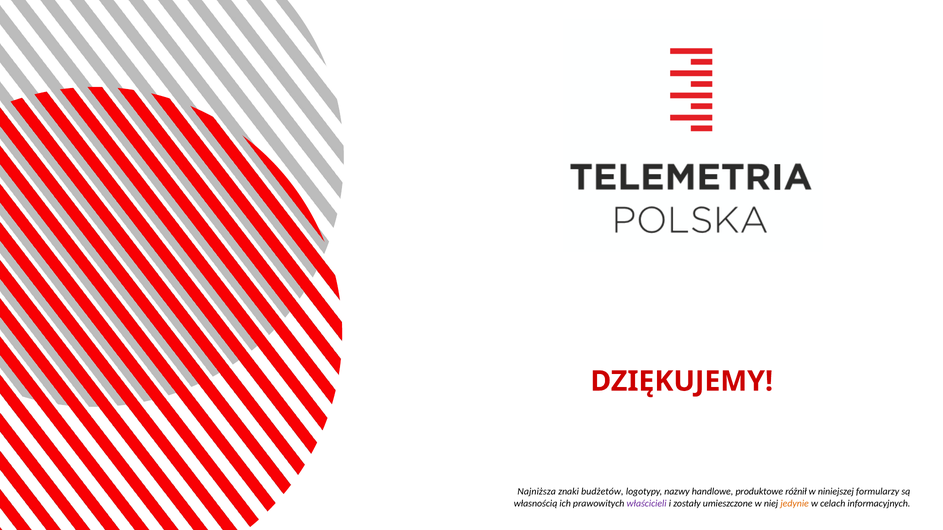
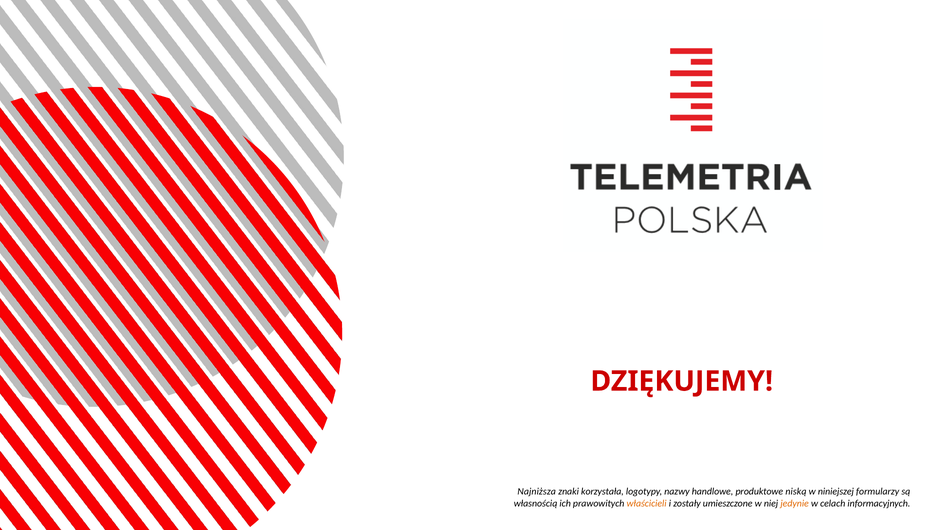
budżetów: budżetów -> korzystała (602, 492)
różnił: różnił -> niską (796, 492)
właścicieli colour: purple -> orange (647, 504)
